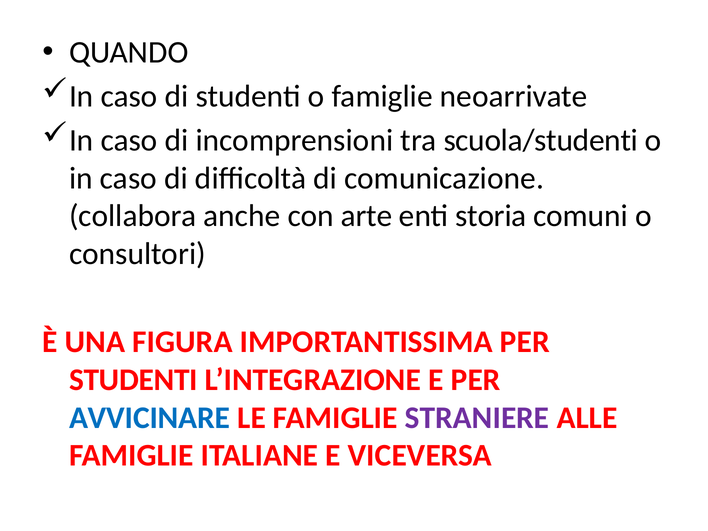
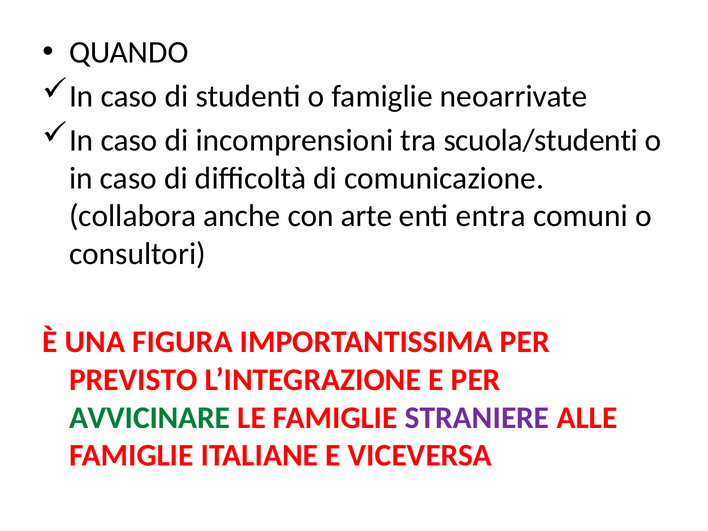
storia: storia -> entra (491, 216)
STUDENTI: STUDENTI -> PREVISTO (133, 380)
AVVICINARE colour: blue -> green (150, 418)
